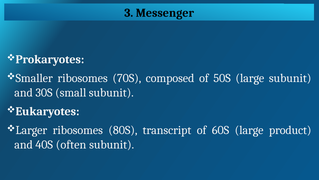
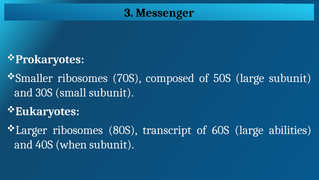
product: product -> abilities (290, 130)
often: often -> when (71, 144)
